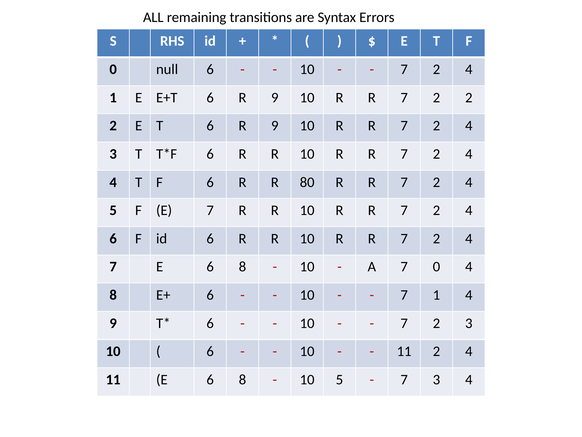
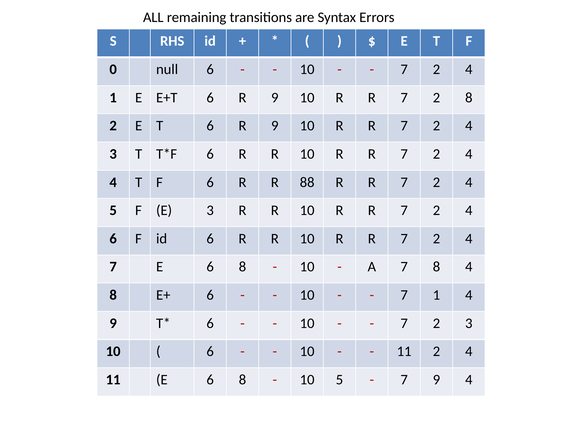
7 2 2: 2 -> 8 (469, 97)
80: 80 -> 88 (307, 182)
E 7: 7 -> 3 (210, 210)
7 0: 0 -> 8 (436, 267)
7 3: 3 -> 9 (436, 379)
